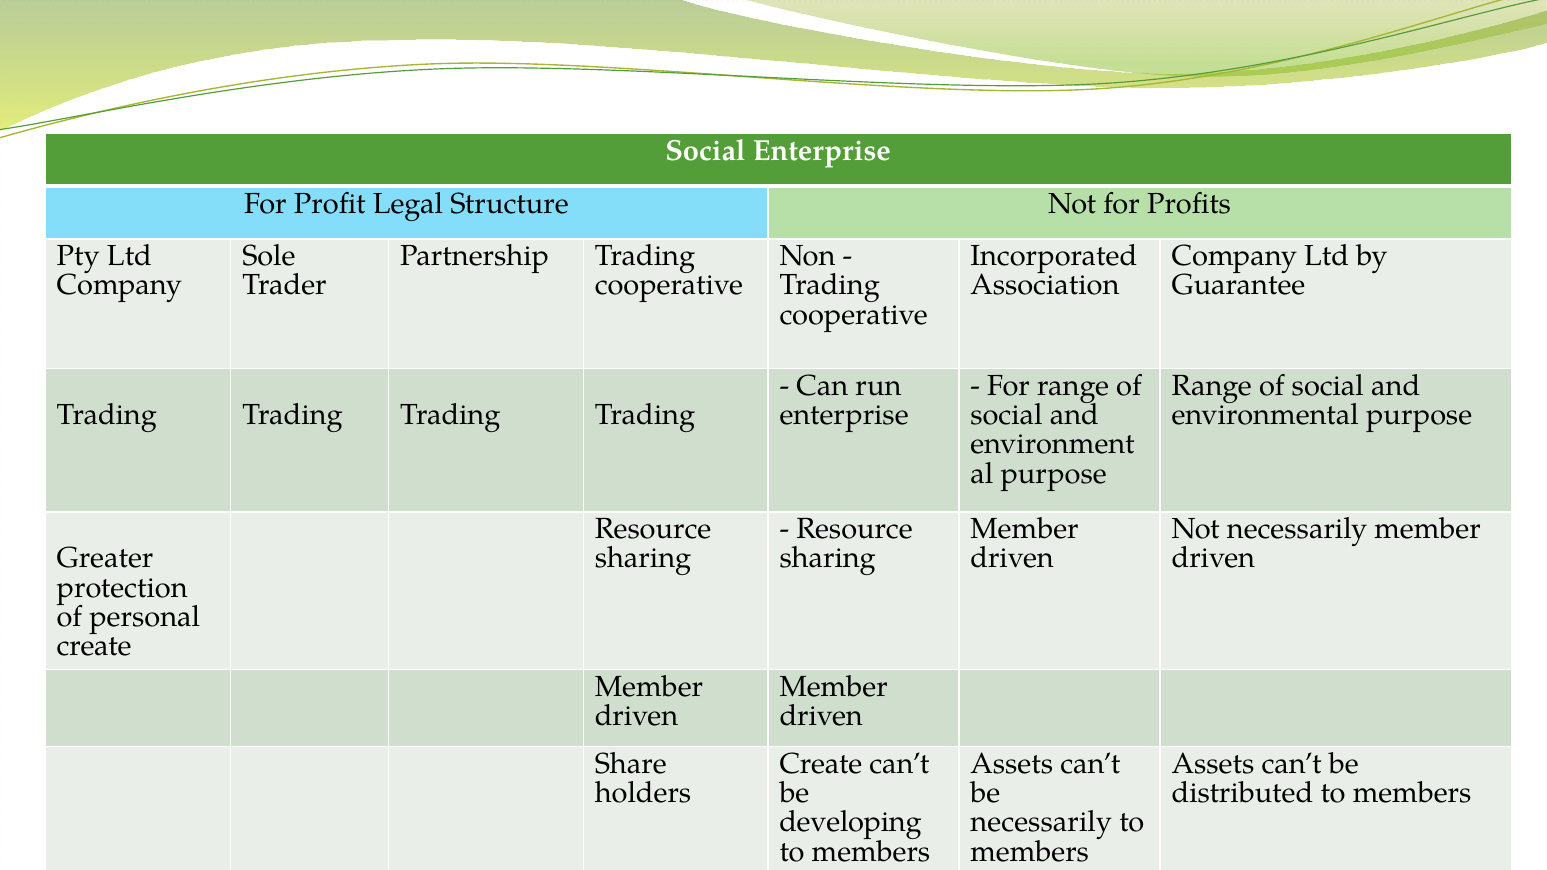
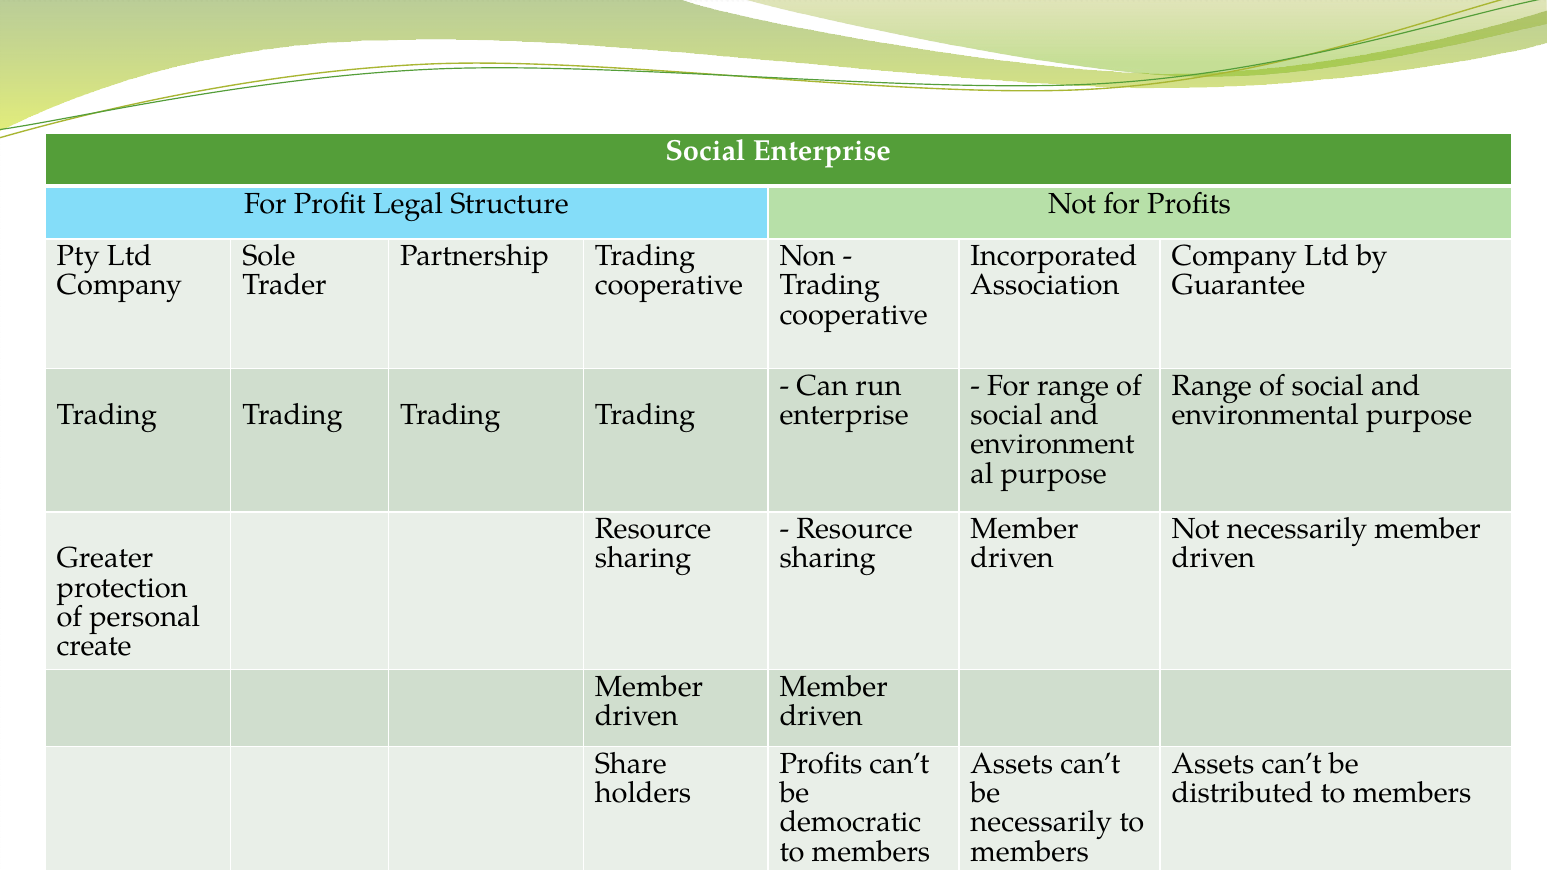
Create: Create -> Profits (821, 764)
developing: developing -> democratic (850, 822)
